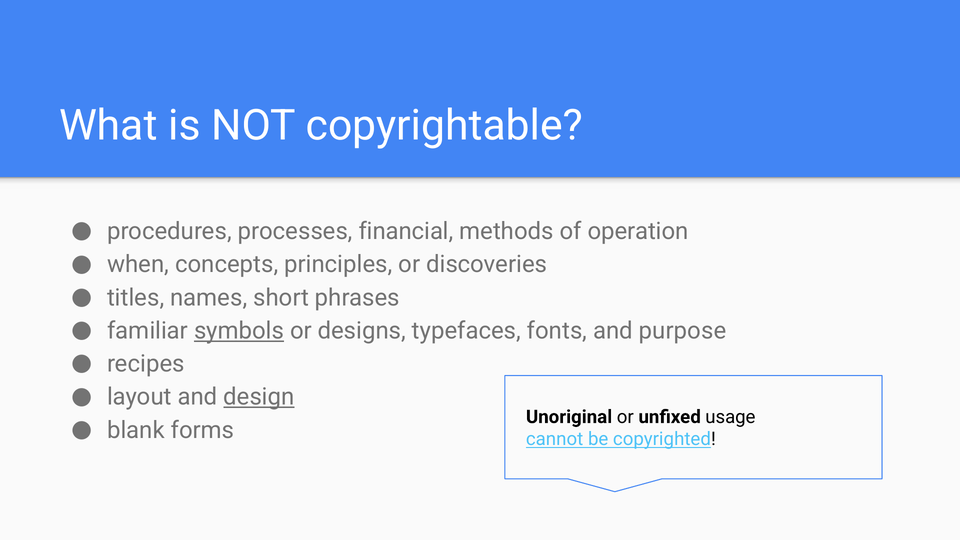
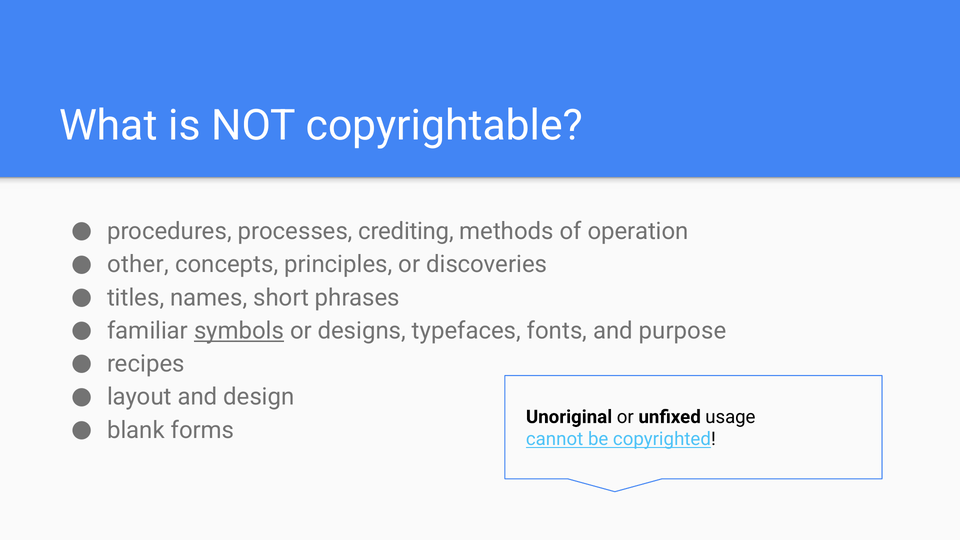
financial: financial -> crediting (406, 231)
when: when -> other (138, 265)
design underline: present -> none (259, 397)
